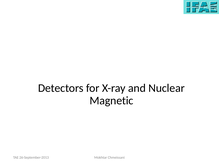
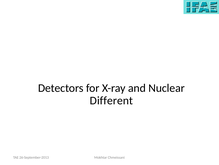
Magnetic: Magnetic -> Different (111, 100)
